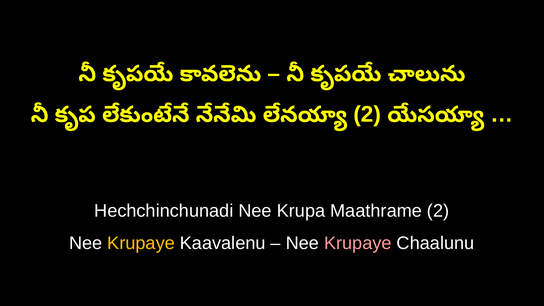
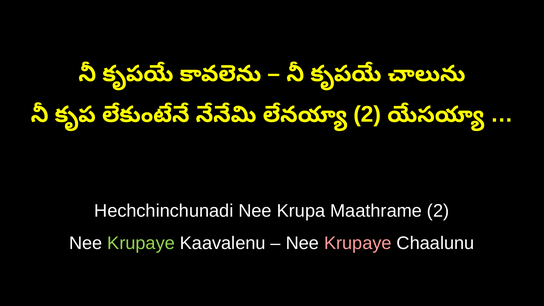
Krupaye colour: yellow -> light green (141, 243)
